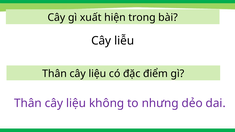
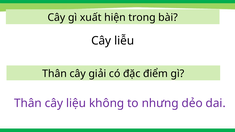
liệu: liệu -> giải (97, 74)
